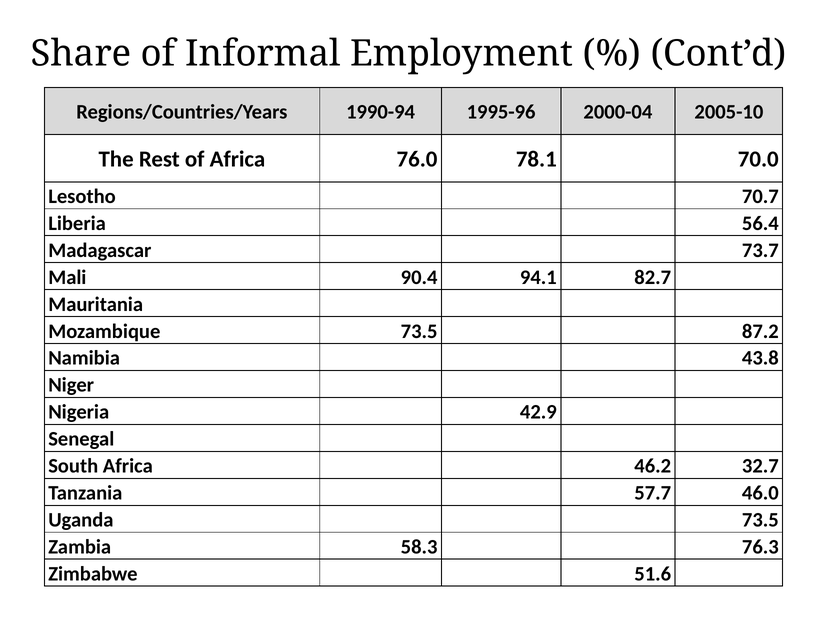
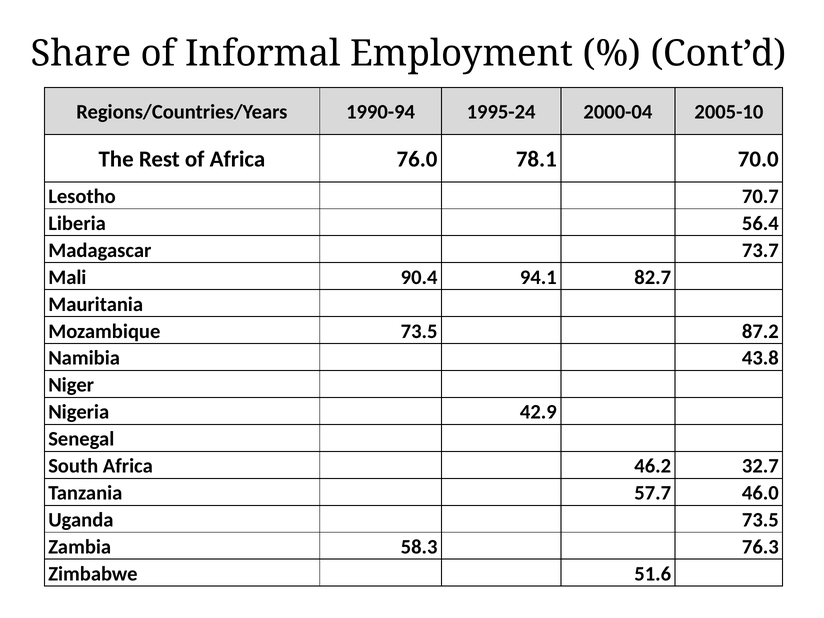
1995-96: 1995-96 -> 1995-24 (501, 112)
